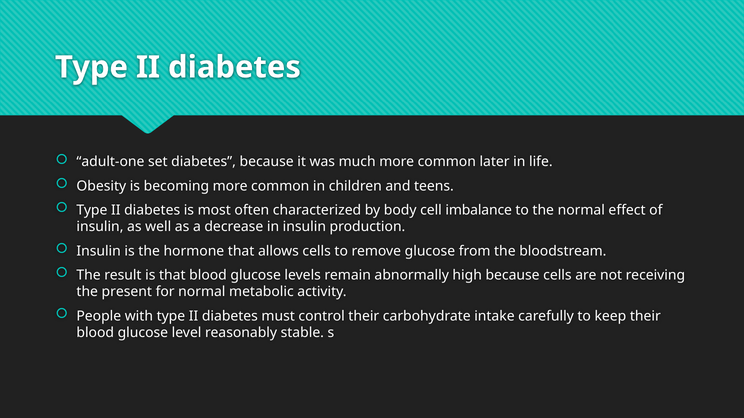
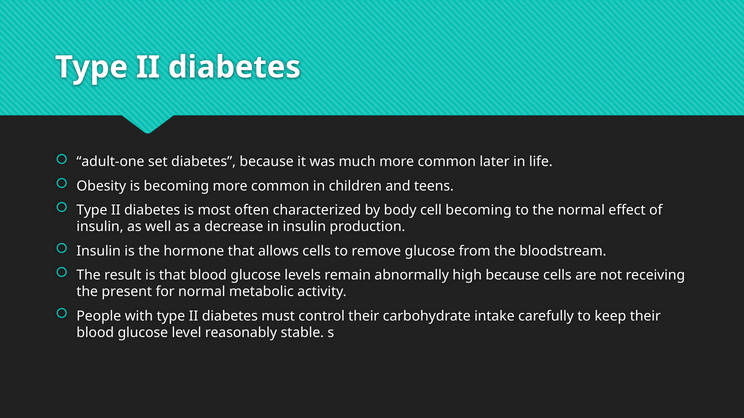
cell imbalance: imbalance -> becoming (479, 210)
